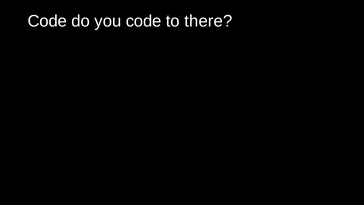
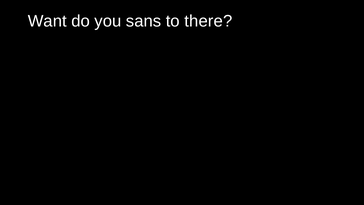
Code: Code -> Want (47, 21)
you code: code -> sans (144, 21)
